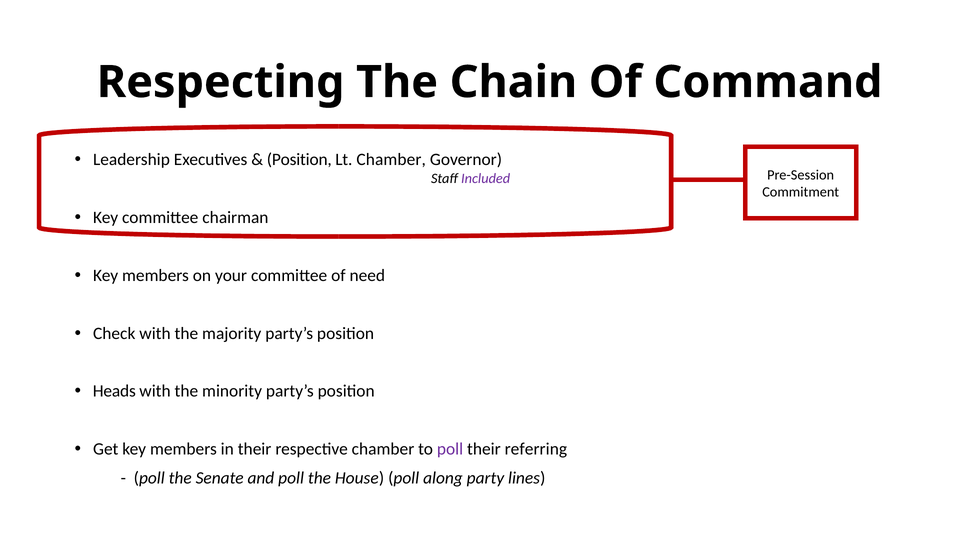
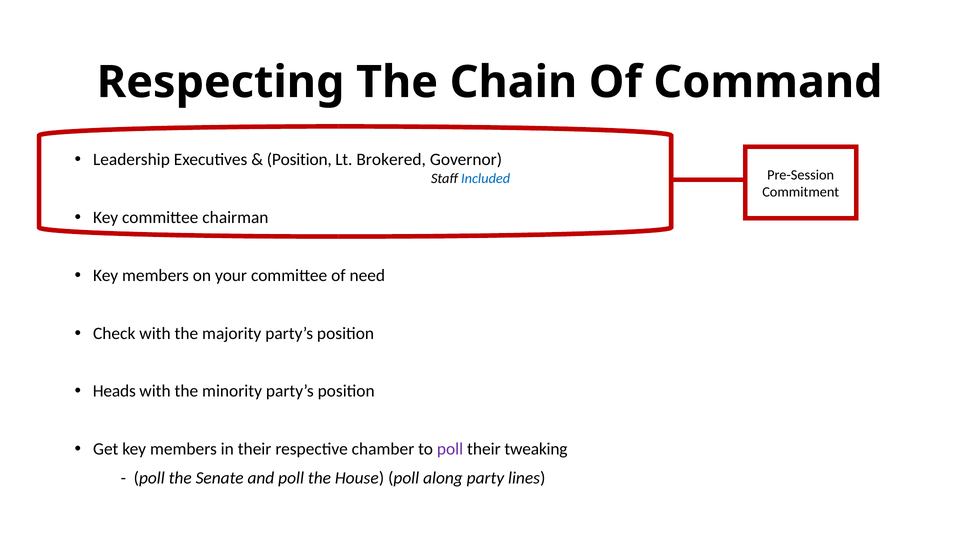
Chamber: Chamber -> Brokered (391, 160)
Included colour: purple -> blue (486, 179)
referring: referring -> tweaking (536, 449)
